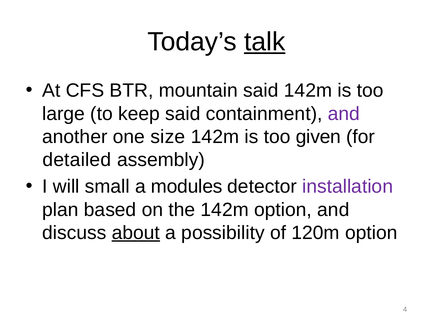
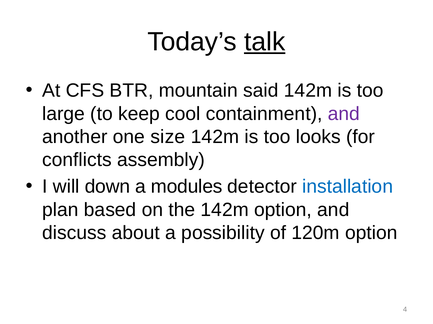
keep said: said -> cool (183, 114)
given: given -> looks (318, 137)
detailed: detailed -> conflicts (77, 160)
small: small -> down (108, 187)
installation colour: purple -> blue (348, 187)
about underline: present -> none (136, 233)
